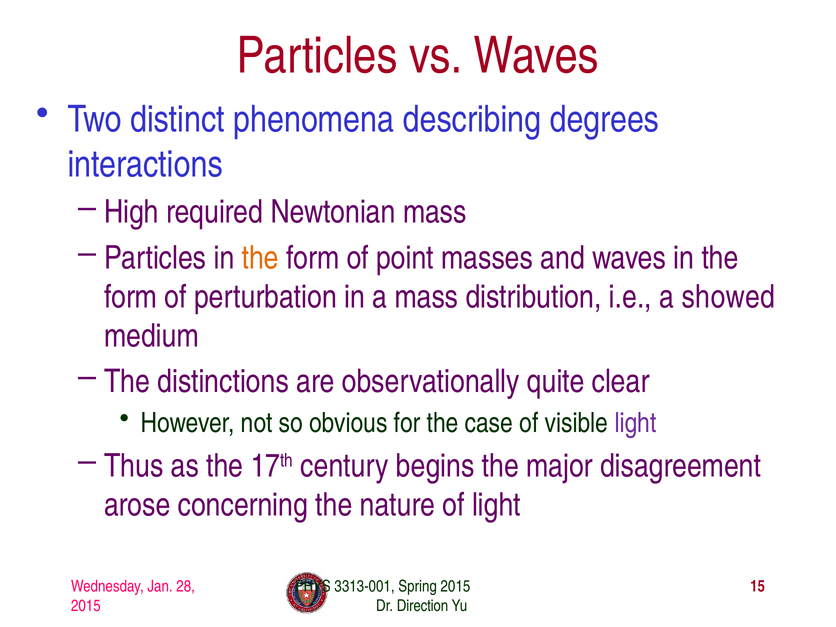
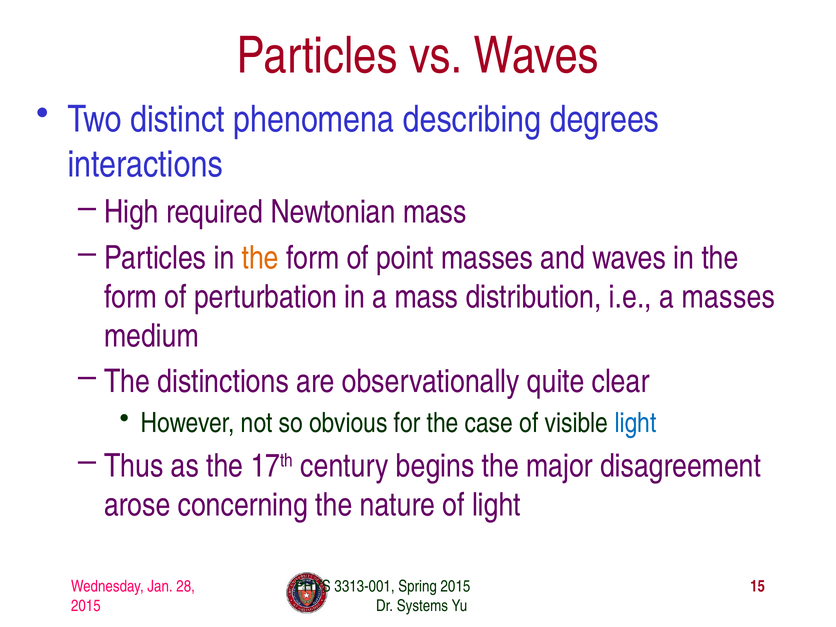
a showed: showed -> masses (729, 297)
light colour: purple -> blue (636, 423)
Direction: Direction -> Systems (422, 606)
